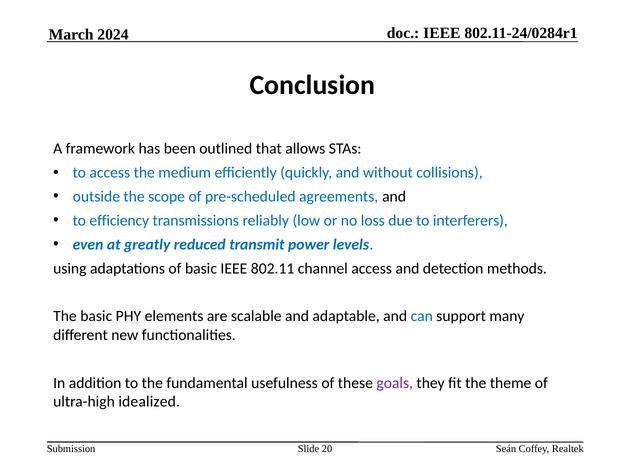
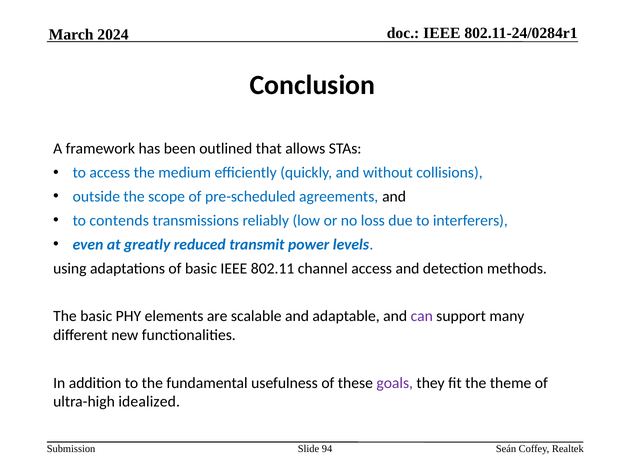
efficiency: efficiency -> contends (119, 221)
can colour: blue -> purple (422, 317)
20: 20 -> 94 (327, 450)
